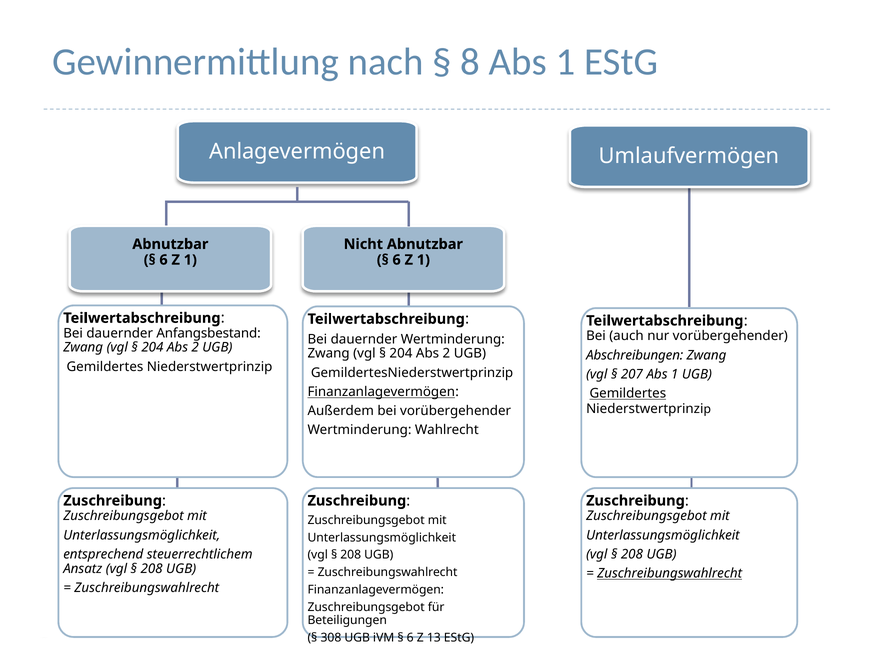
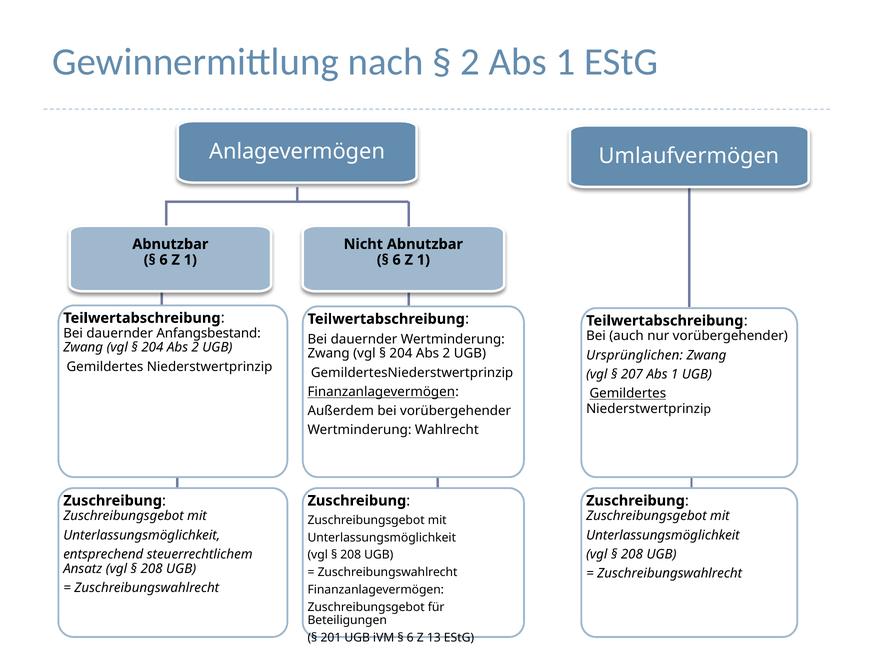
8: 8 -> 2 (470, 62)
Abschreibungen: Abschreibungen -> Ursprünglichen (635, 356)
Zuschreibungswahlrecht underline: present -> none (670, 574)
308: 308 -> 201 (331, 638)
